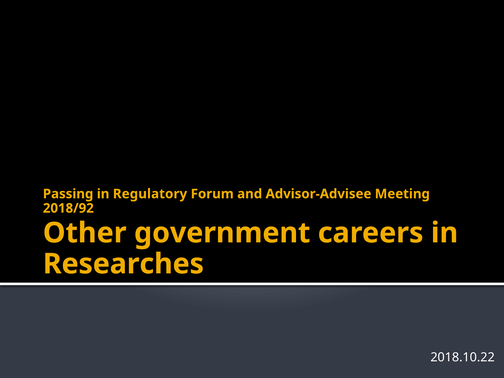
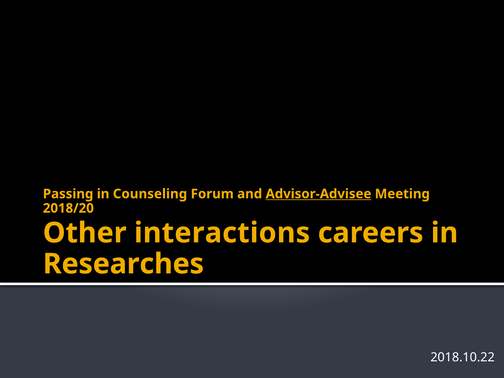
Regulatory: Regulatory -> Counseling (150, 194)
Advisor-Advisee underline: none -> present (318, 194)
2018/92: 2018/92 -> 2018/20 (68, 208)
government: government -> interactions (222, 233)
